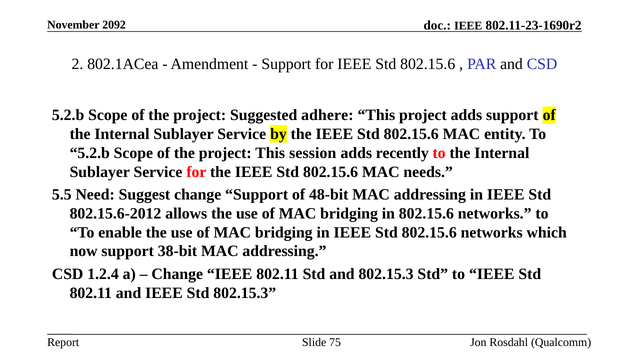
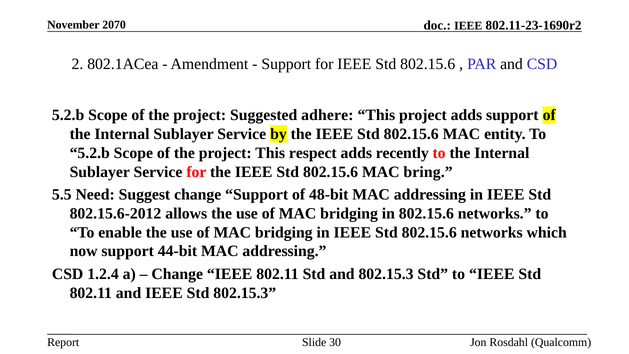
2092: 2092 -> 2070 (114, 25)
session: session -> respect (313, 153)
needs: needs -> bring (428, 172)
38-bit: 38-bit -> 44-bit (177, 251)
75: 75 -> 30 (335, 342)
